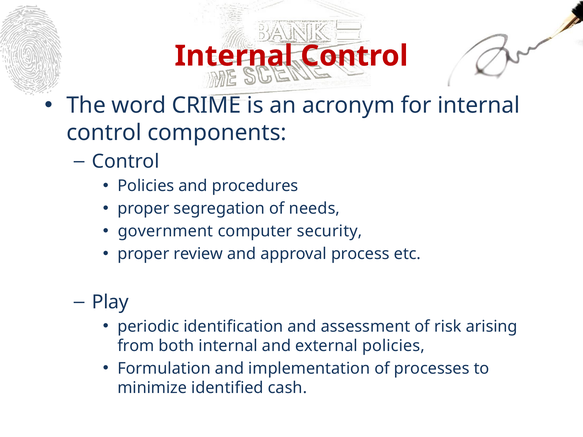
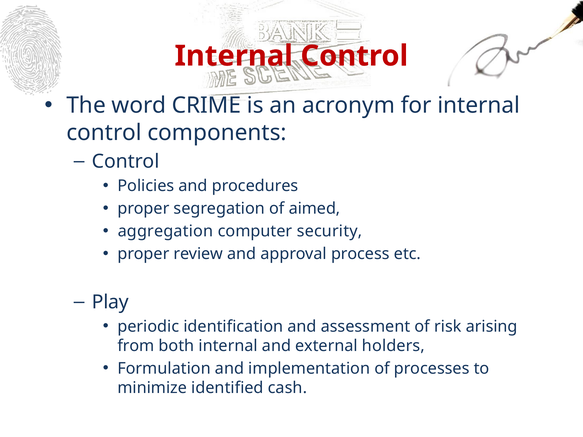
needs: needs -> aimed (315, 209)
government: government -> aggregation (165, 231)
external policies: policies -> holders (393, 346)
